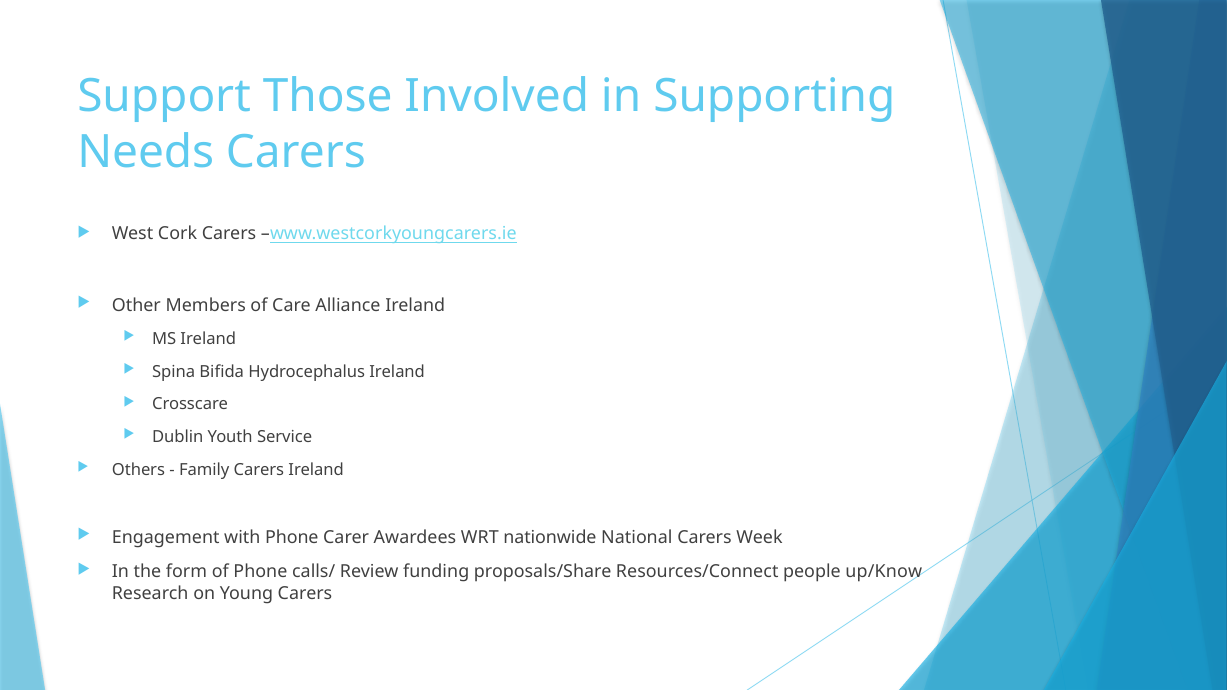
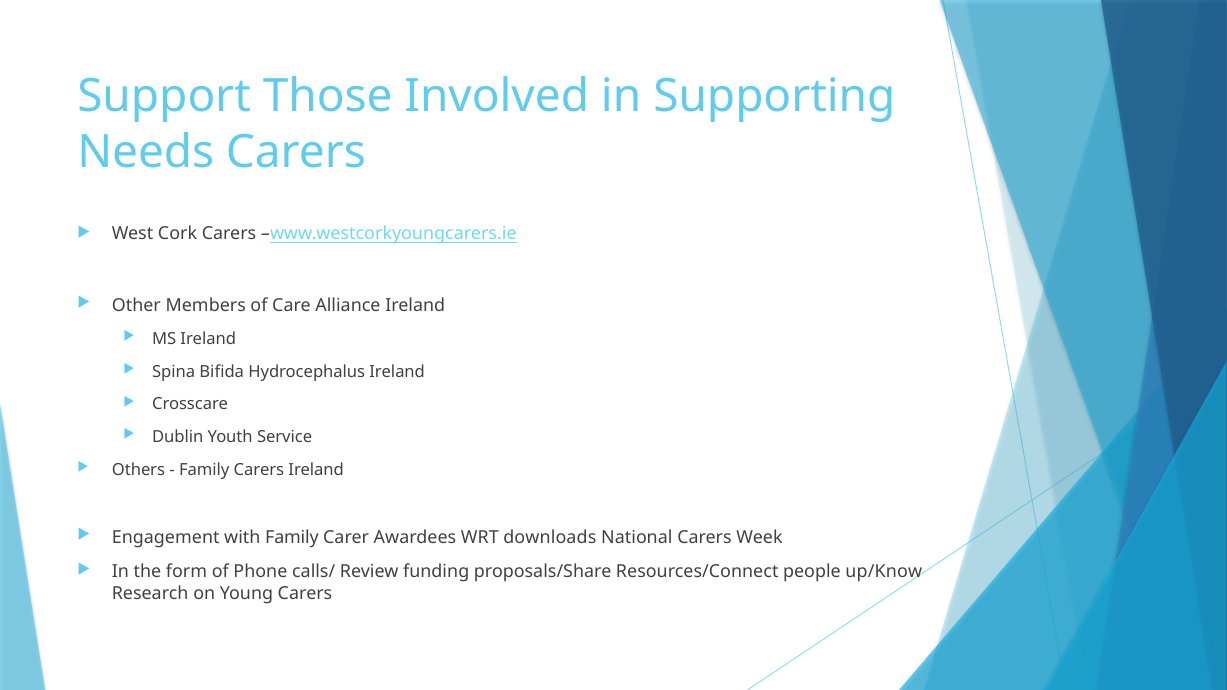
with Phone: Phone -> Family (292, 538)
nationwide: nationwide -> downloads (550, 538)
